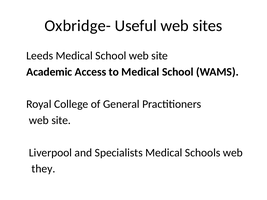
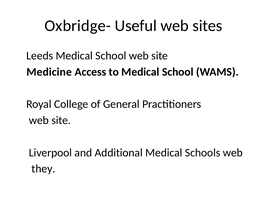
Academic: Academic -> Medicine (49, 72)
Specialists: Specialists -> Additional (119, 153)
